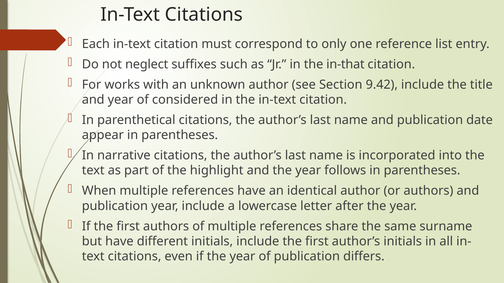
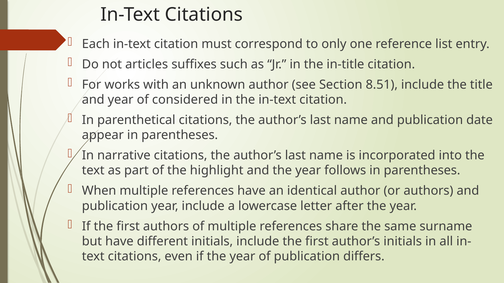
neglect: neglect -> articles (147, 64)
in-that: in-that -> in-title (345, 64)
9.42: 9.42 -> 8.51 (382, 85)
